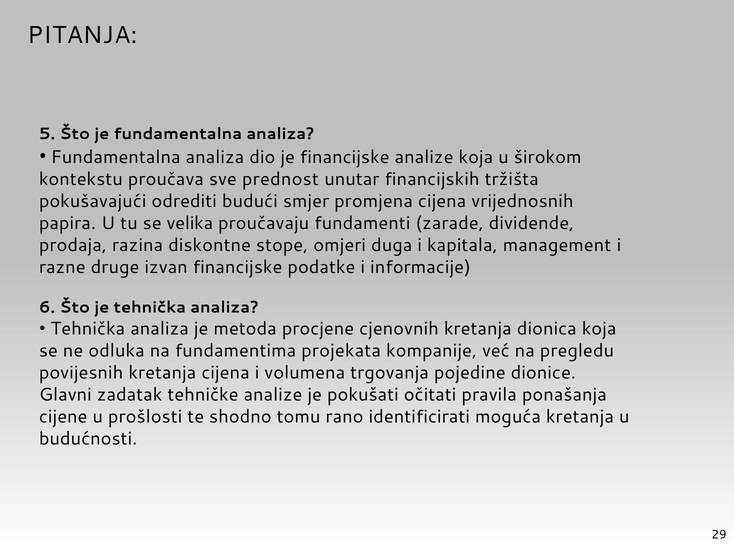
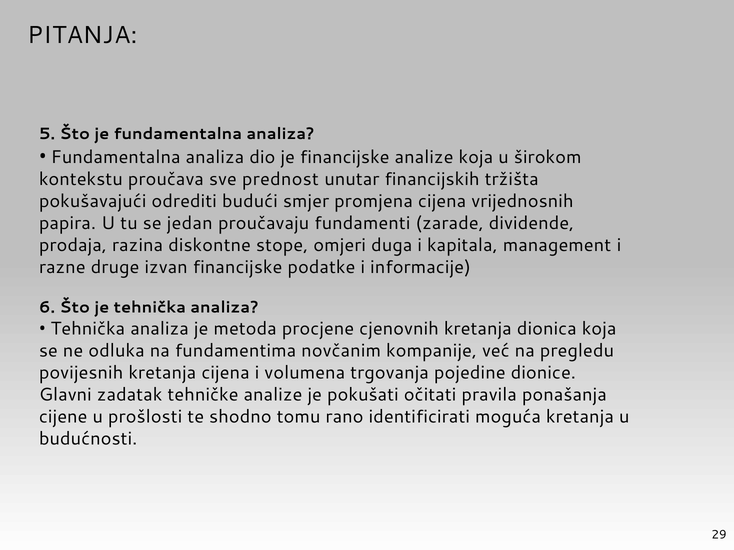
velika: velika -> jedan (190, 224)
projekata: projekata -> novčanim (341, 351)
